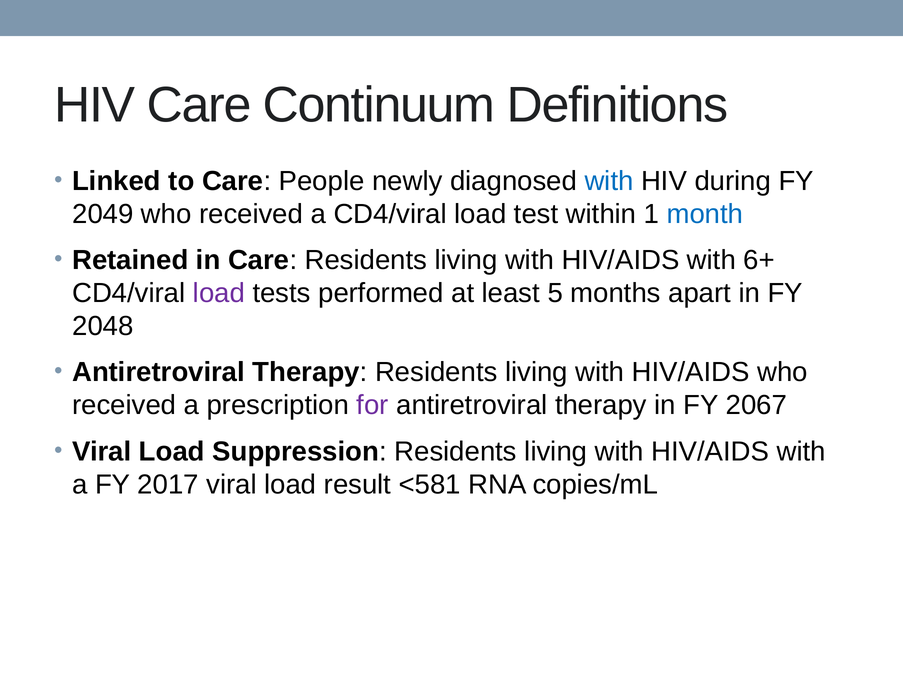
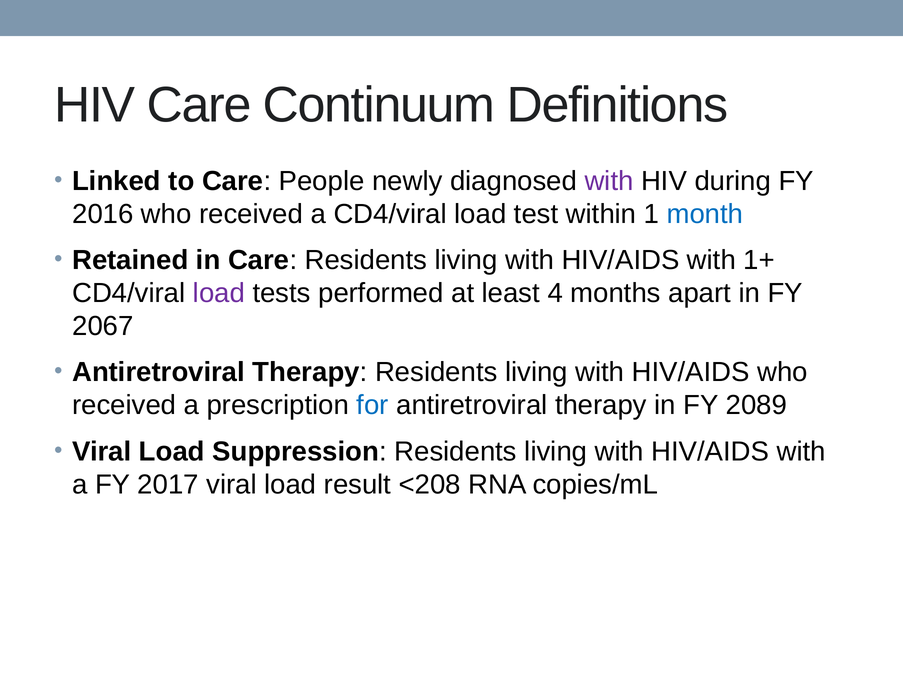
with colour: blue -> purple (609, 181)
2049: 2049 -> 2016 (103, 214)
6+: 6+ -> 1+ (759, 260)
5: 5 -> 4 (555, 293)
2048: 2048 -> 2067 (103, 326)
for colour: purple -> blue (372, 405)
2067: 2067 -> 2089 (756, 405)
<581: <581 -> <208 (430, 485)
